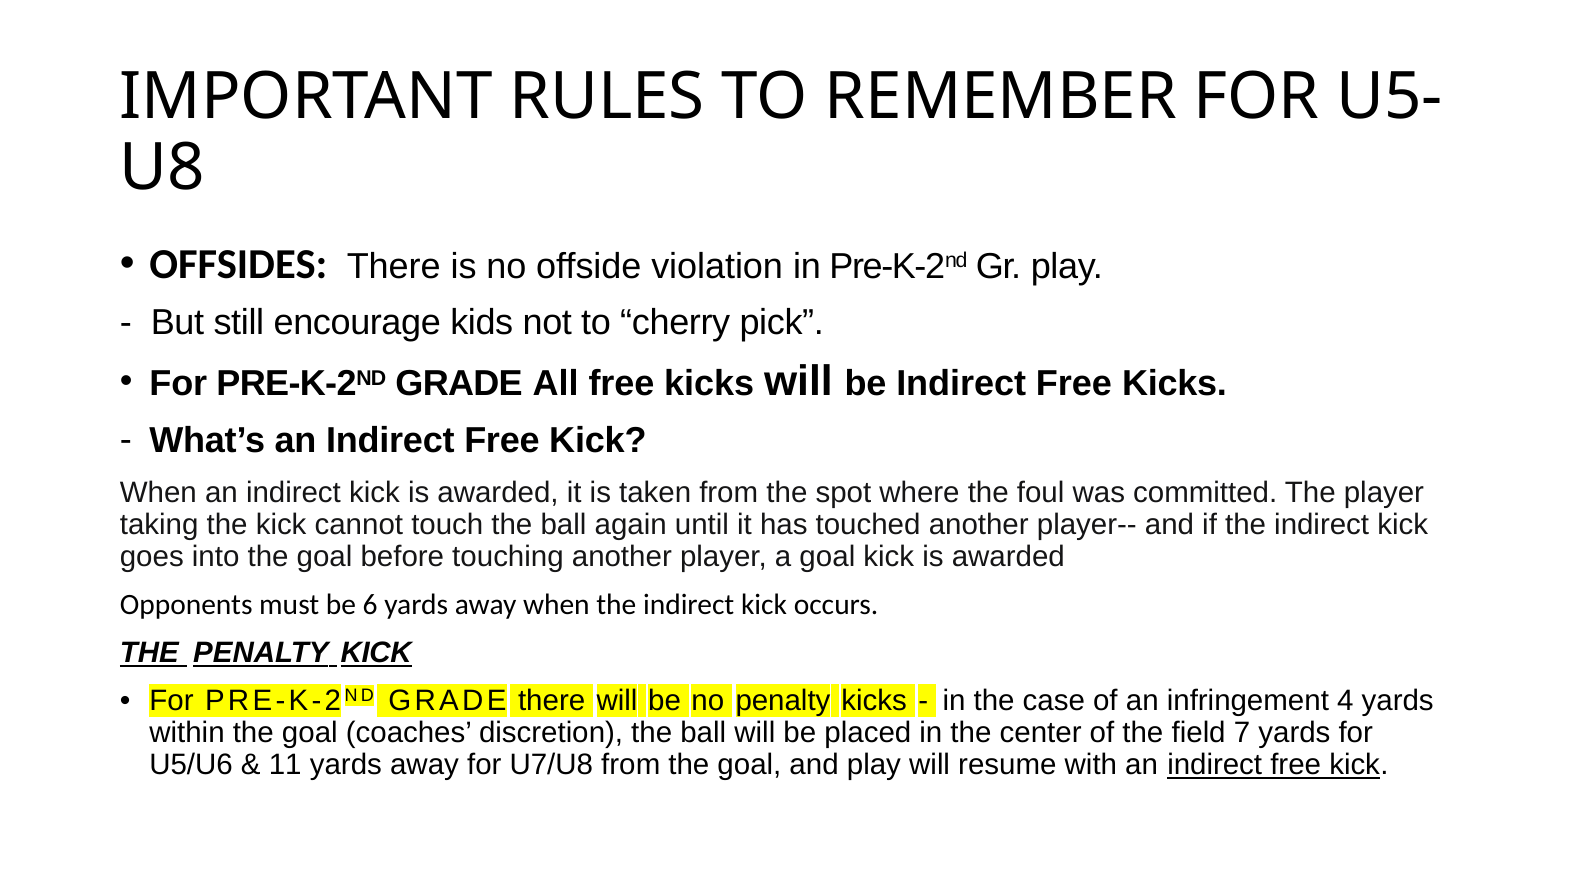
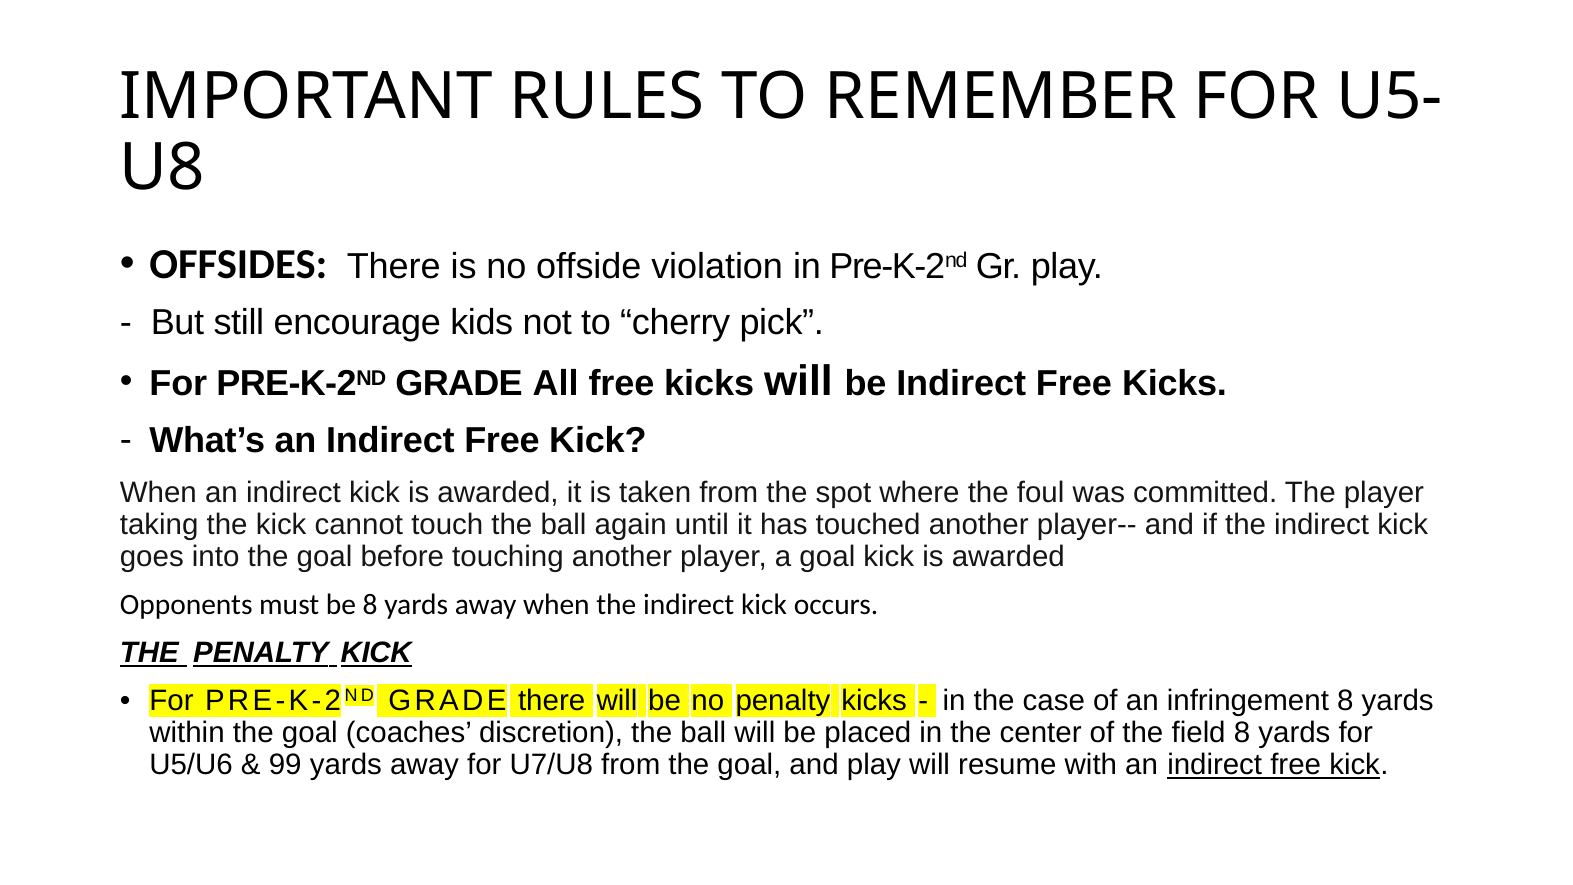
be 6: 6 -> 8 (370, 605)
infringement 4: 4 -> 8 (1345, 701)
field 7: 7 -> 8 (1242, 733)
11: 11 -> 99 (285, 765)
